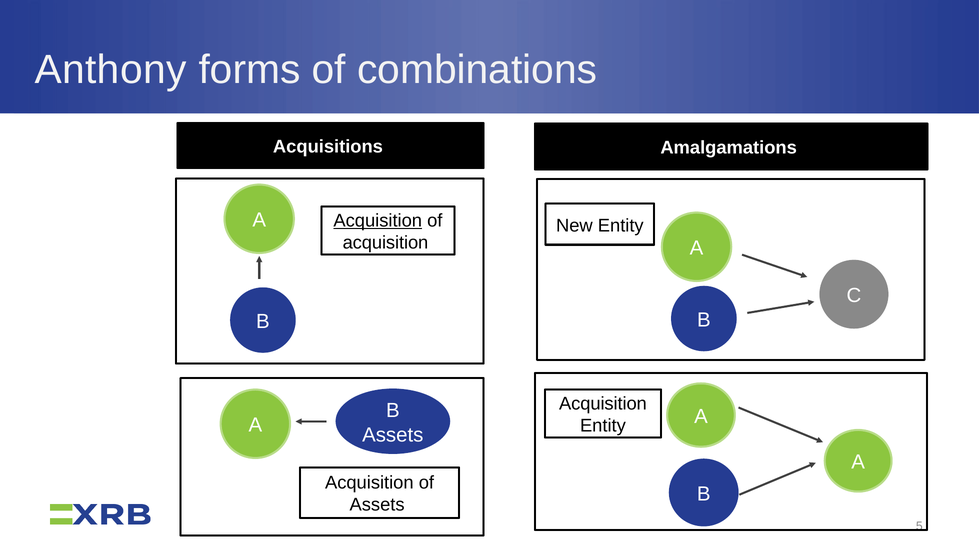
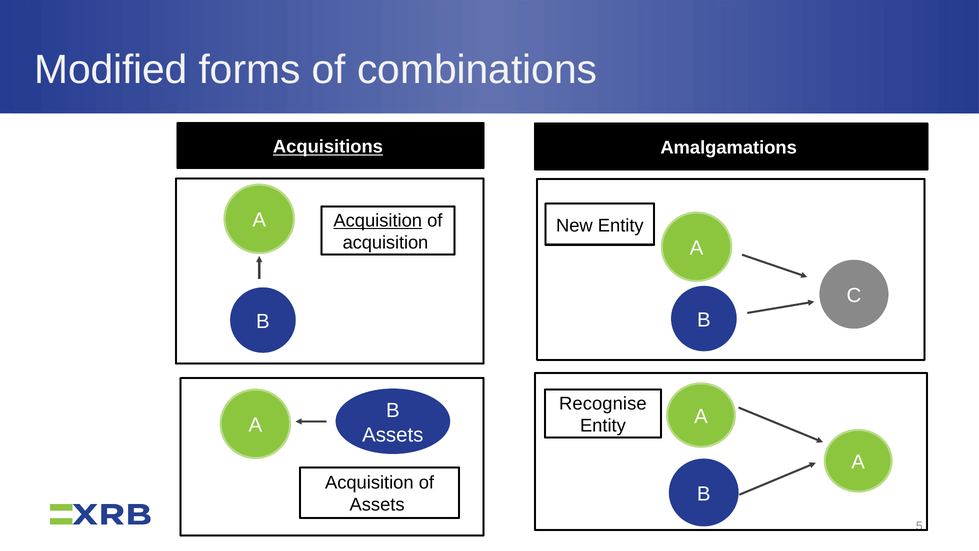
Anthony: Anthony -> Modified (111, 70)
Acquisitions underline: none -> present (328, 147)
Acquisition: Acquisition -> Recognise (603, 404)
